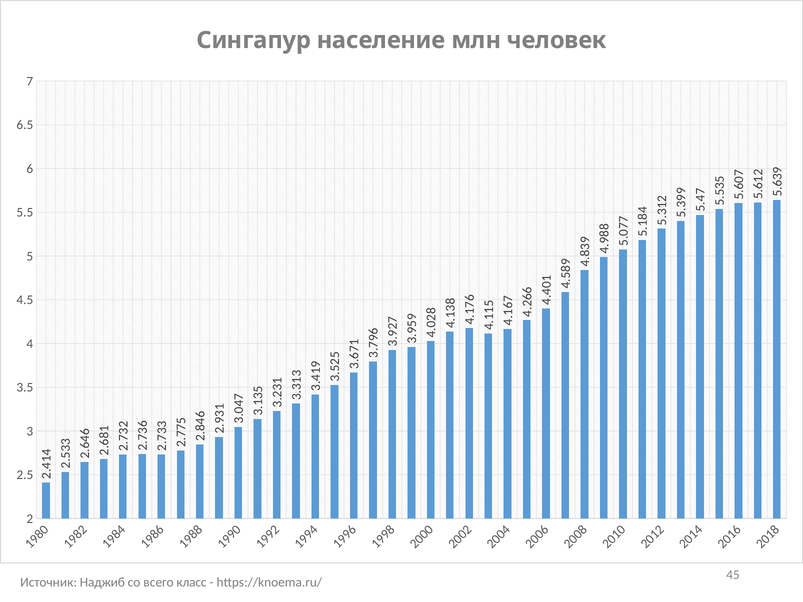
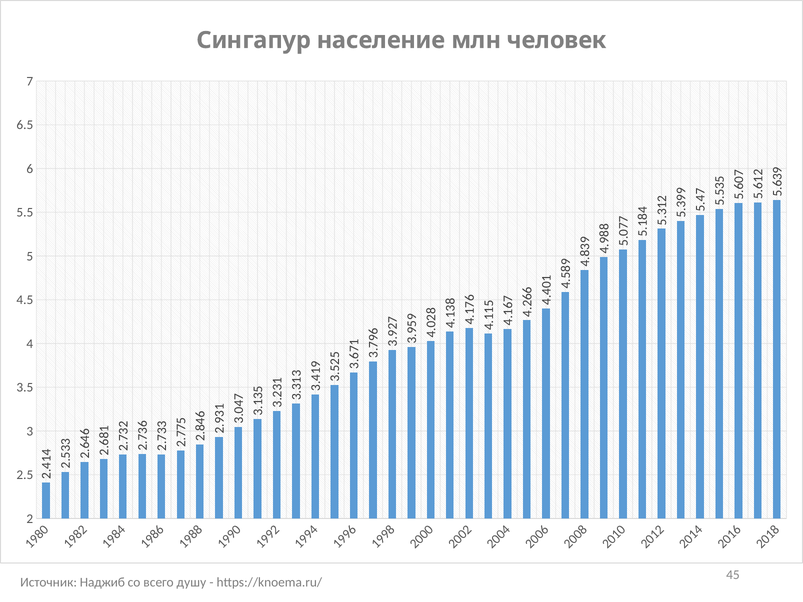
класс: класс -> душу (191, 583)
